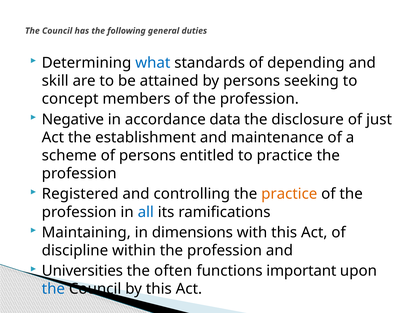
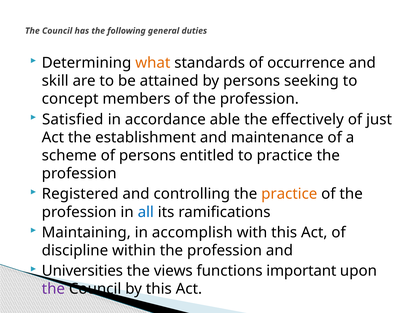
what colour: blue -> orange (153, 63)
depending: depending -> occurrence (306, 63)
Negative: Negative -> Satisfied (73, 120)
data: data -> able (225, 120)
disclosure: disclosure -> effectively (308, 120)
dimensions: dimensions -> accomplish (192, 233)
often: often -> views (173, 271)
the colour: blue -> purple (53, 289)
